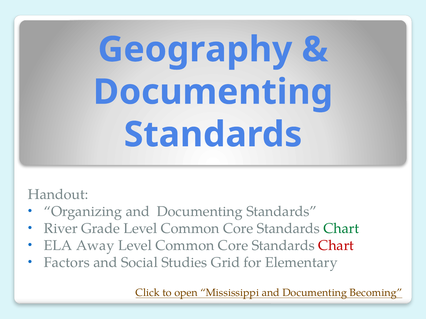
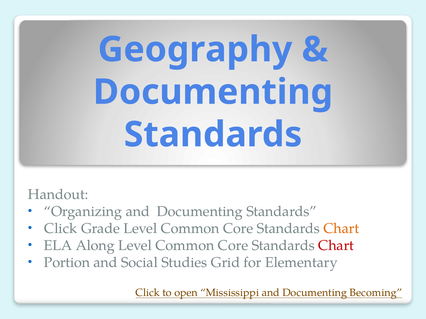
River: River -> Click (61, 229)
Chart colour: green -> orange (341, 229)
Away: Away -> Along (95, 246)
Factors: Factors -> Portion (67, 263)
